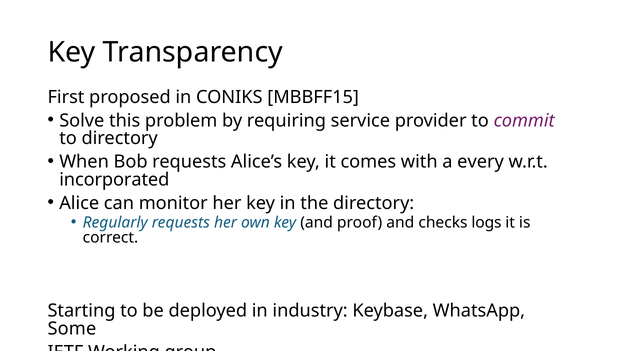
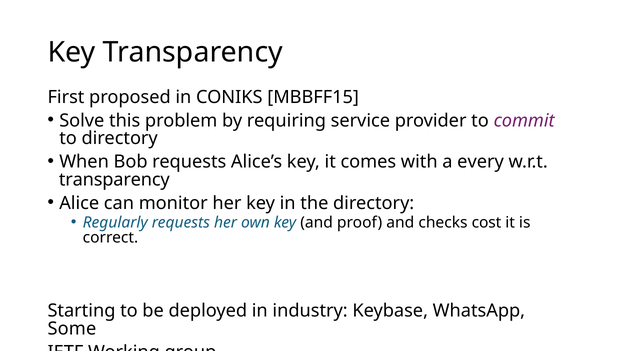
incorporated: incorporated -> transparency (114, 180)
logs: logs -> cost (487, 223)
